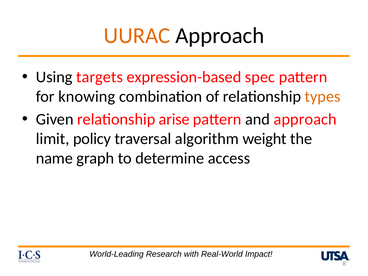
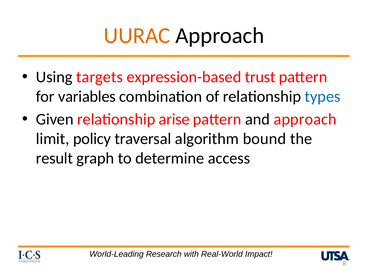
spec: spec -> trust (260, 77)
knowing: knowing -> variables (87, 97)
types colour: orange -> blue (323, 97)
weight: weight -> bound (264, 139)
name: name -> result (54, 158)
